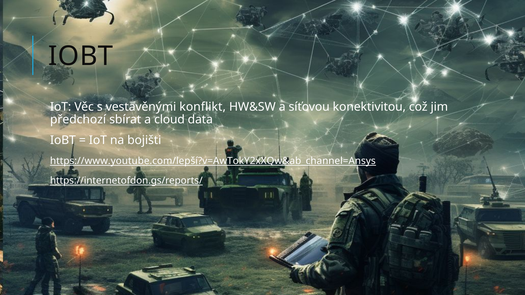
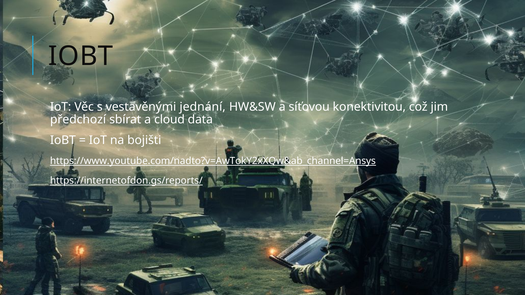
konflikt: konflikt -> jednání (203, 107)
https://www.youtube.com/lepší?v=AwTokY2xXQw&ab_channel=Ansys: https://www.youtube.com/lepší?v=AwTokY2xXQw&ab_channel=Ansys -> https://www.youtube.com/nadto?v=AwTokY2xXQw&ab_channel=Ansys (213, 161)
